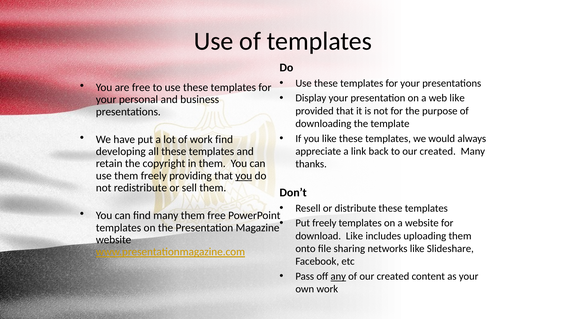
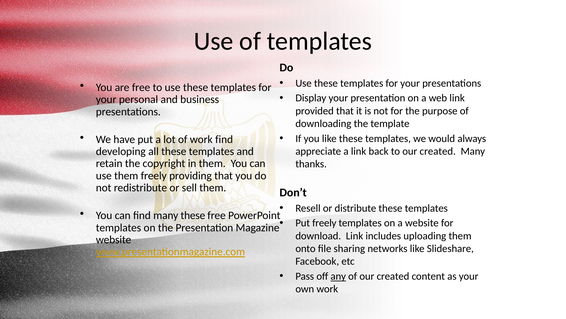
web like: like -> link (457, 98)
you underline: present -> none (244, 175)
many them: them -> these (193, 215)
download Like: Like -> Link (355, 235)
